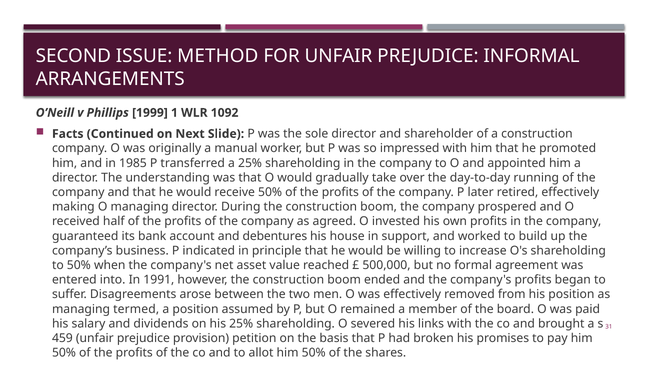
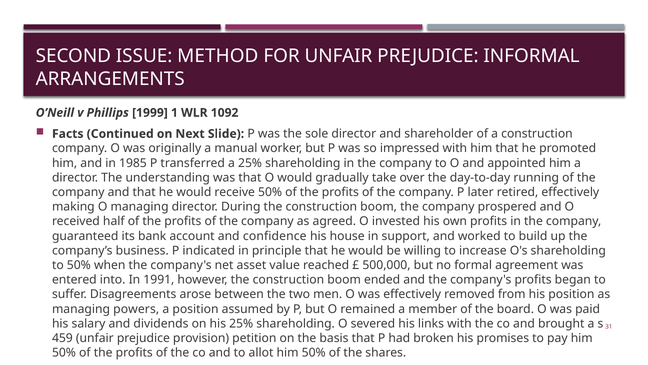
debentures: debentures -> confidence (275, 236)
termed: termed -> powers (136, 309)
